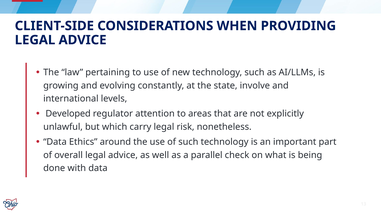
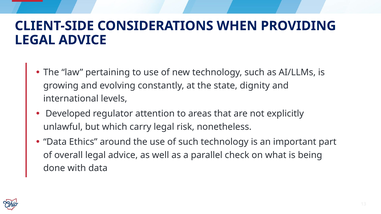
involve: involve -> dignity (255, 86)
